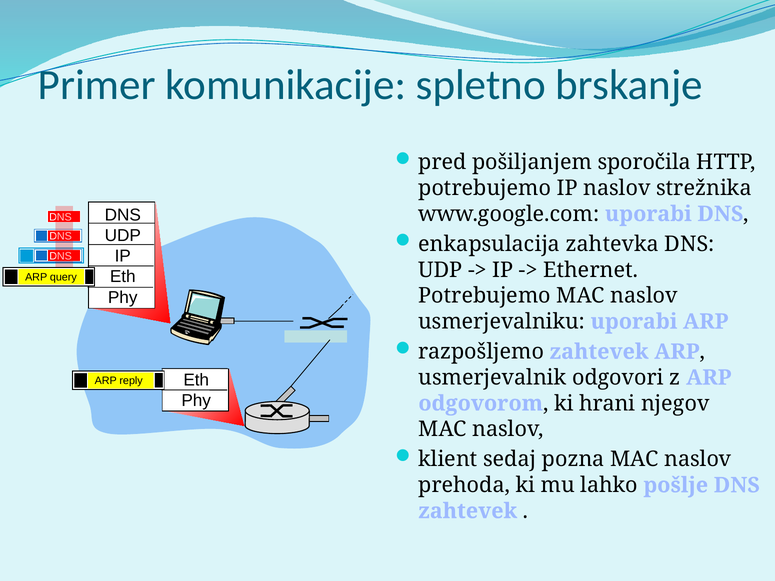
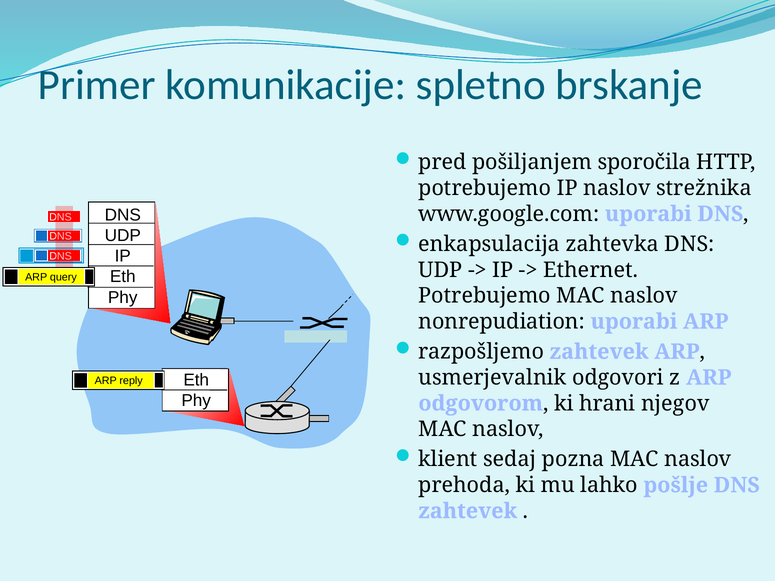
usmerjevalniku: usmerjevalniku -> nonrepudiation (502, 322)
